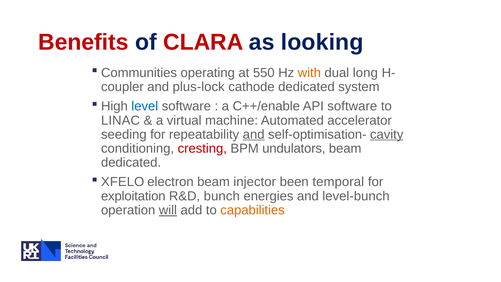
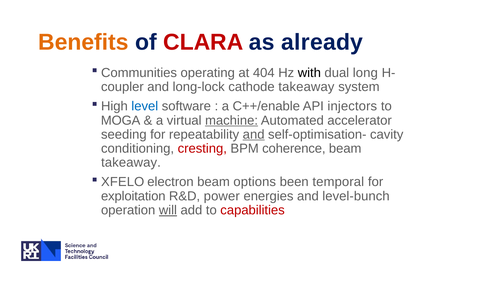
Benefits colour: red -> orange (83, 42)
looking: looking -> already (322, 42)
550: 550 -> 404 (264, 73)
with colour: orange -> black (309, 73)
plus-lock: plus-lock -> long-lock (199, 87)
cathode dedicated: dedicated -> takeaway (306, 87)
API software: software -> injectors (352, 106)
LINAC: LINAC -> MOGA (121, 120)
machine underline: none -> present (232, 120)
cavity underline: present -> none (387, 134)
undulators: undulators -> coherence (294, 148)
dedicated: dedicated -> takeaway (131, 163)
injector: injector -> options (255, 182)
bunch: bunch -> power (222, 196)
capabilities colour: orange -> red (253, 210)
